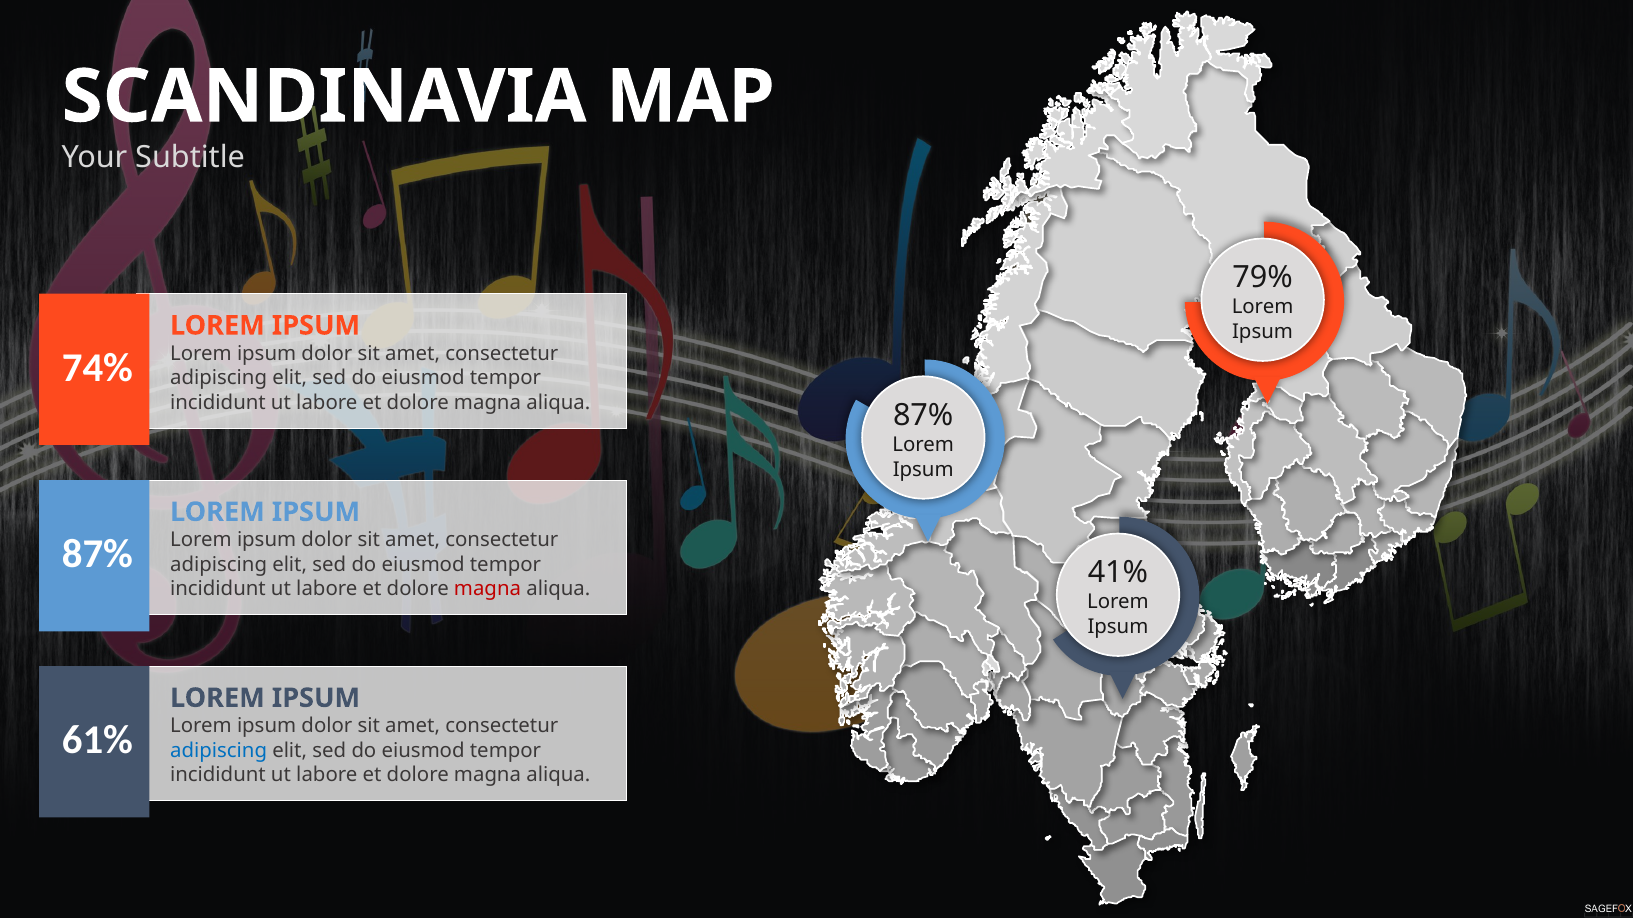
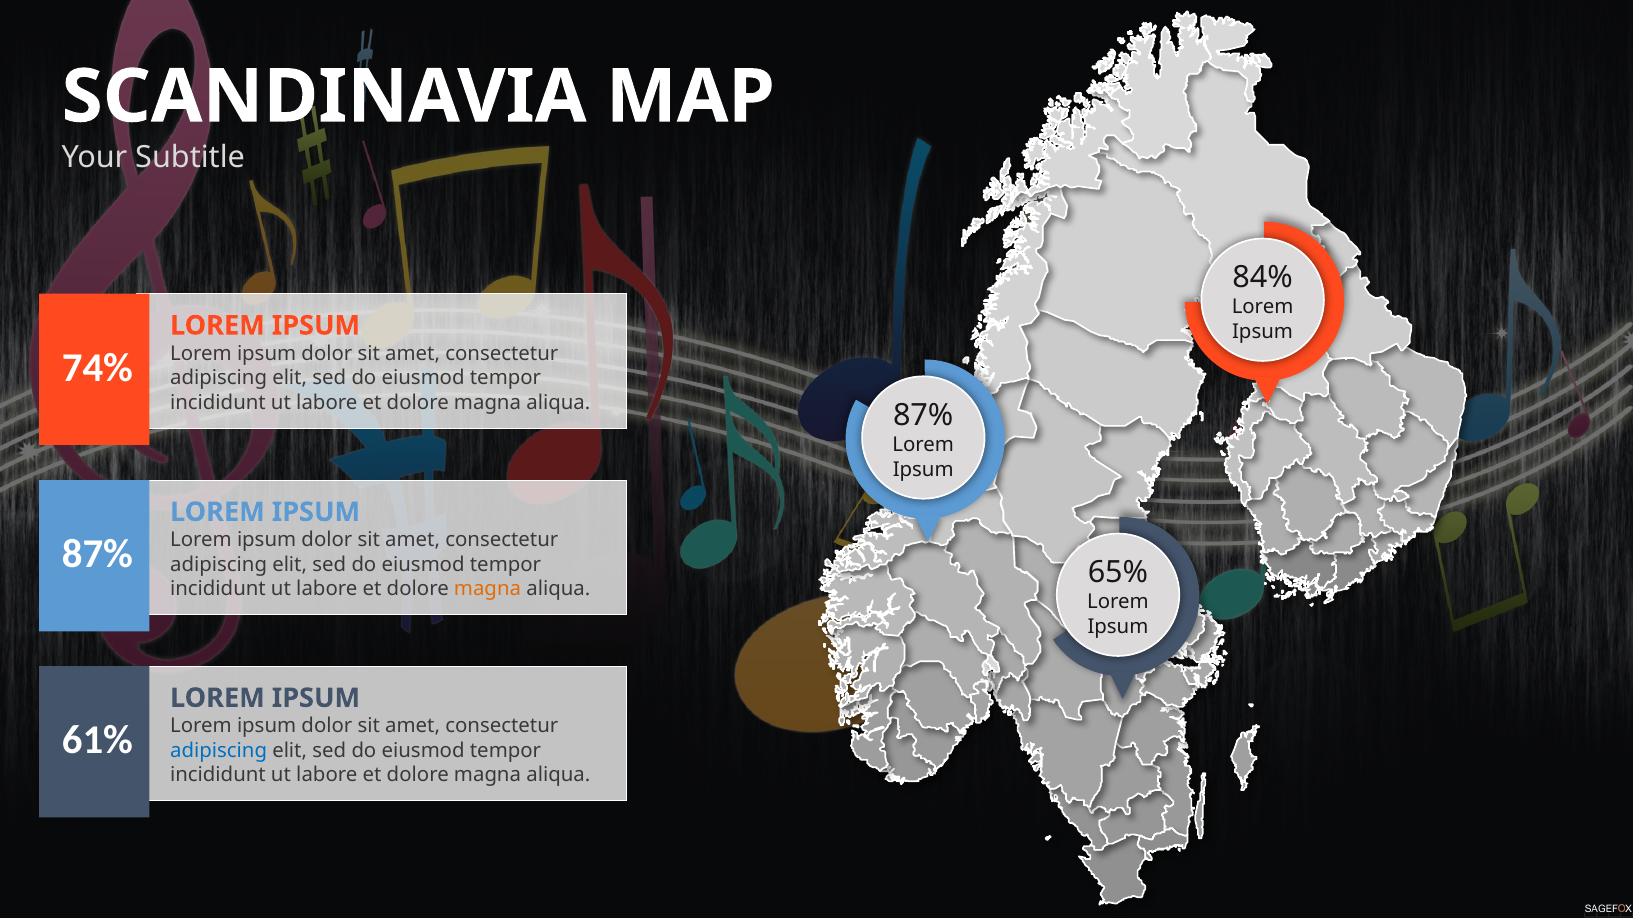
79%: 79% -> 84% (1263, 278)
41%: 41% -> 65% (1118, 573)
magna colour: red -> orange (488, 589)
